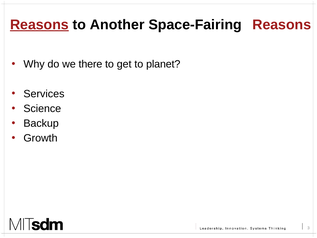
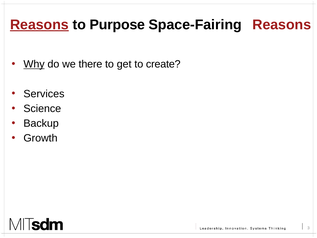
Another: Another -> Purpose (117, 25)
Why underline: none -> present (34, 64)
planet: planet -> create (163, 64)
